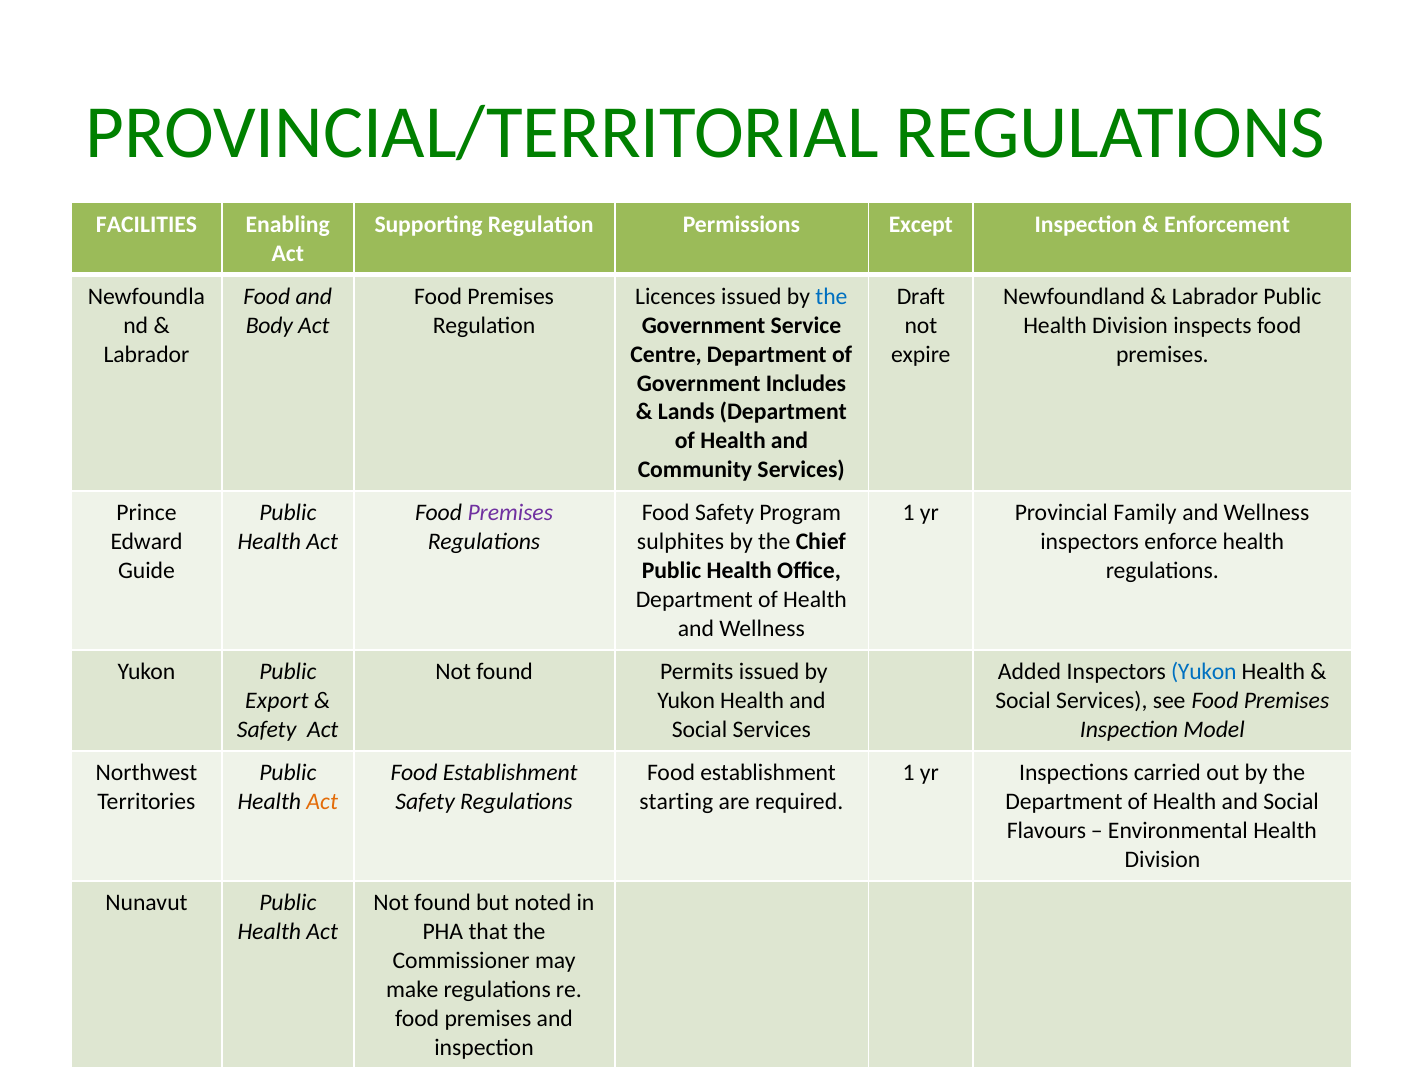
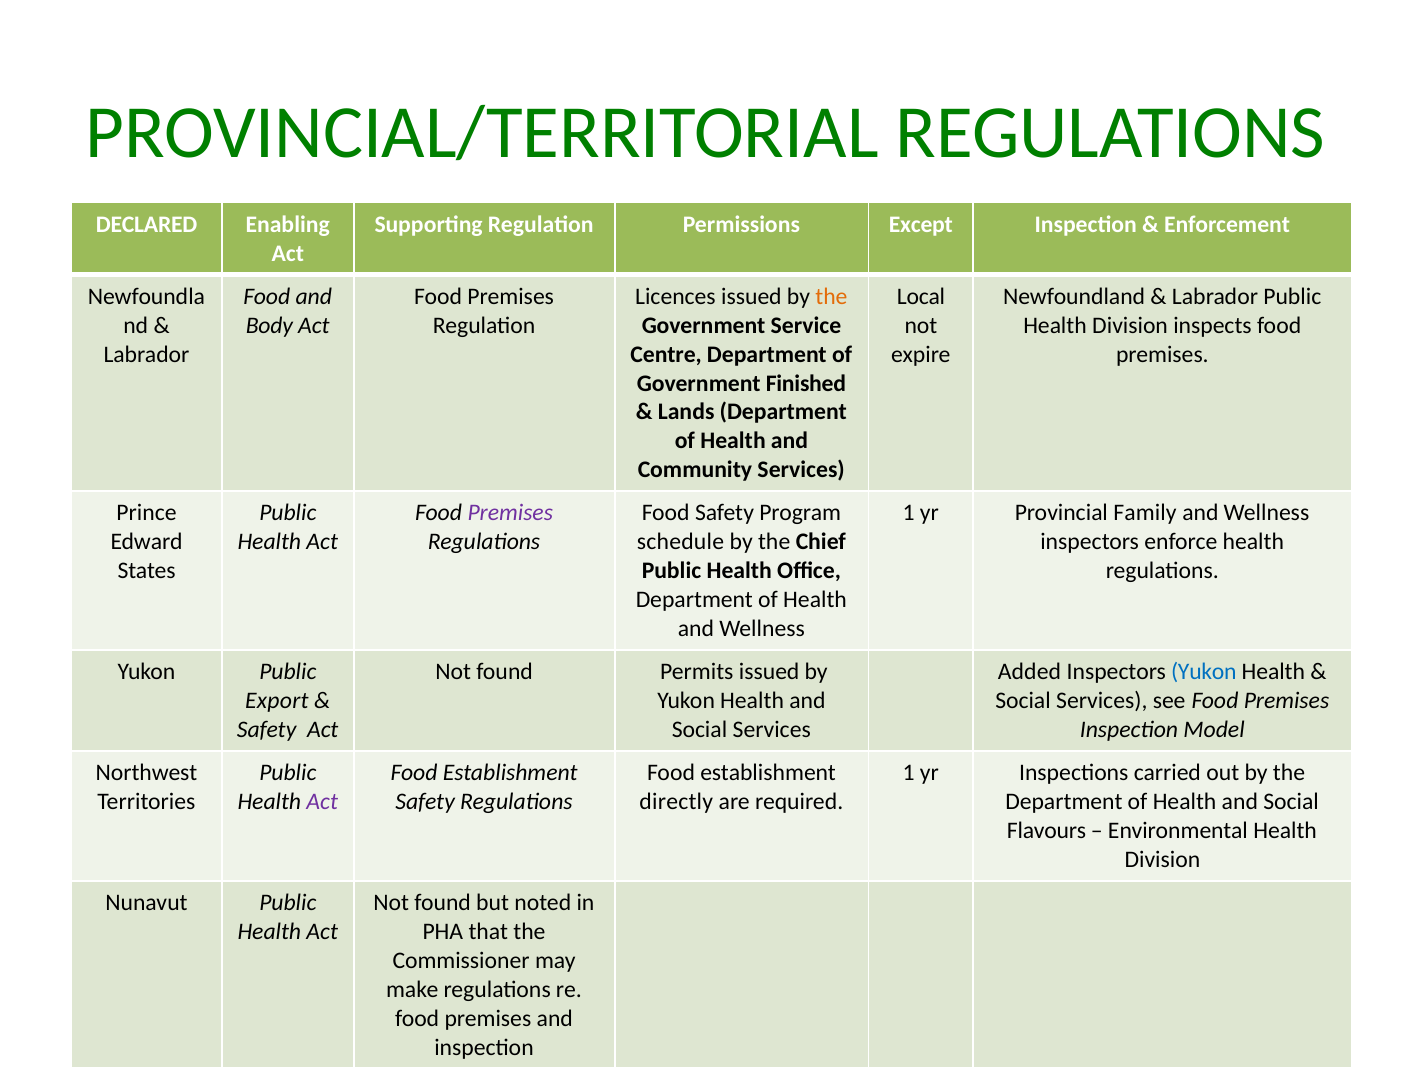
FACILITIES: FACILITIES -> DECLARED (147, 224)
the colour: blue -> orange (831, 297)
Draft: Draft -> Local (921, 297)
Includes: Includes -> Finished (806, 383)
sulphites: sulphites -> schedule (681, 542)
Guide: Guide -> States (147, 571)
Act colour: orange -> purple (322, 802)
starting: starting -> directly (676, 802)
